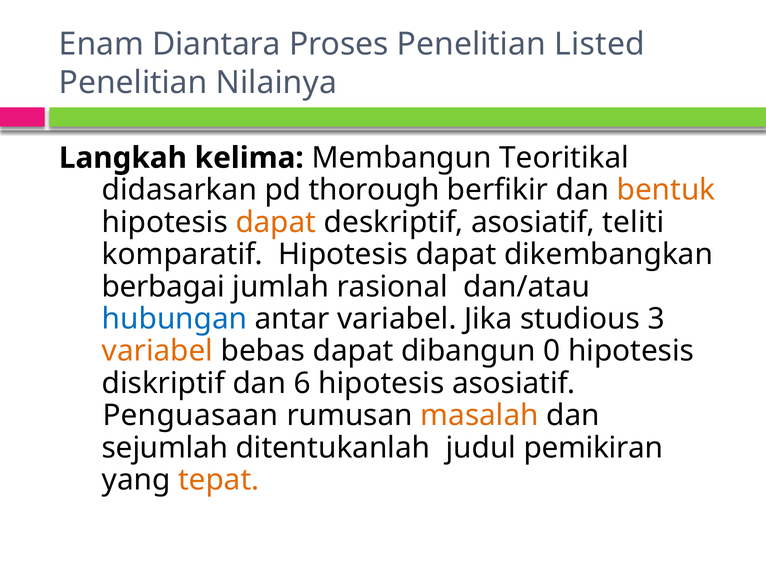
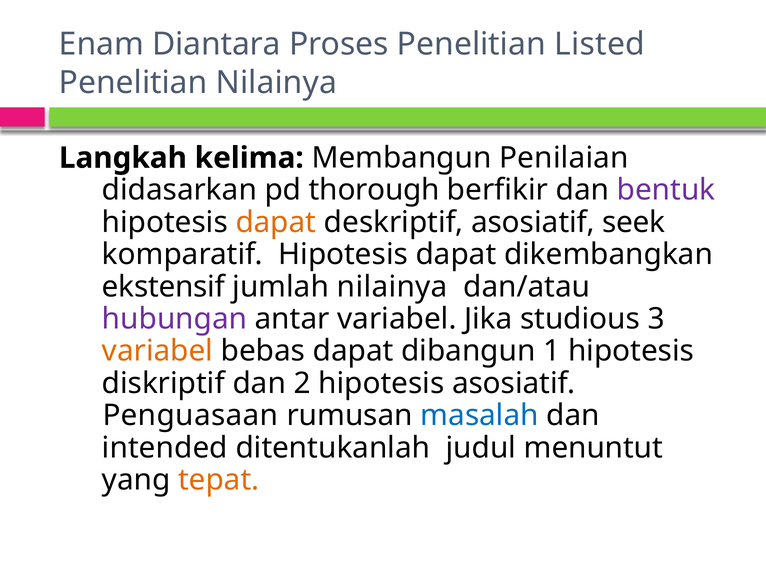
Teoritikal: Teoritikal -> Penilaian (564, 158)
bentuk colour: orange -> purple (666, 190)
teliti: teliti -> seek (634, 222)
berbagai: berbagai -> ekstensif (163, 286)
jumlah rasional: rasional -> nilainya (392, 286)
hubungan colour: blue -> purple (175, 319)
0: 0 -> 1 (552, 351)
6: 6 -> 2 (302, 383)
masalah colour: orange -> blue (480, 415)
sejumlah: sejumlah -> intended (165, 447)
pemikiran: pemikiran -> menuntut (593, 447)
